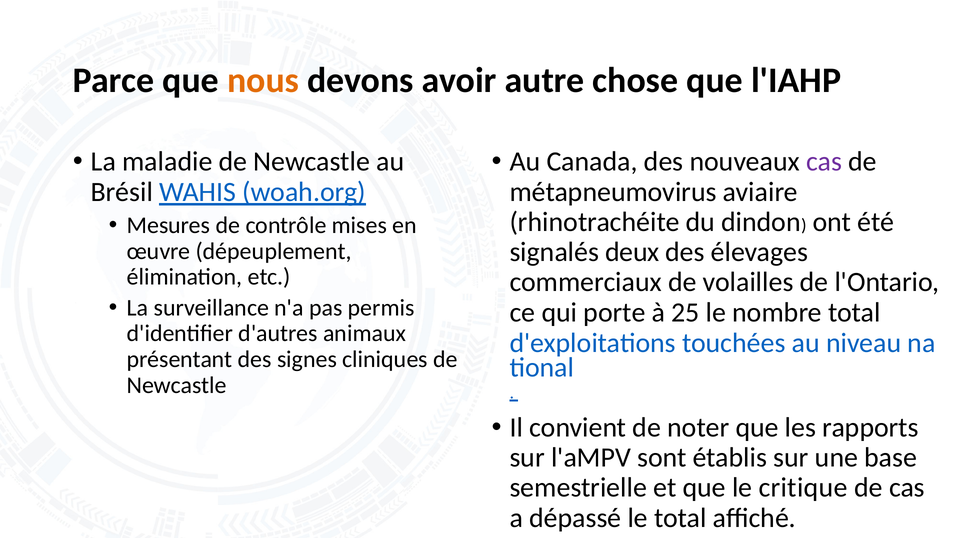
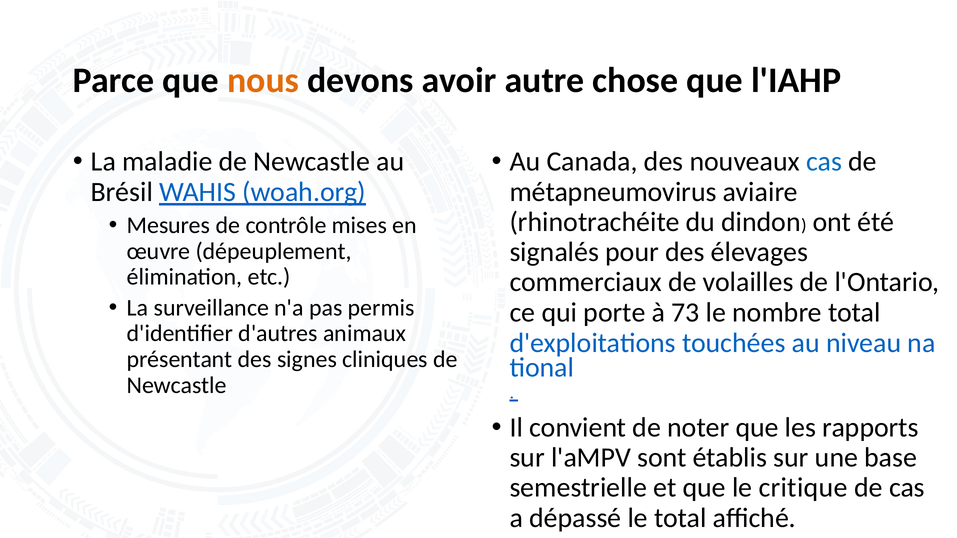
cas colour: purple -> blue (824, 162)
deux: deux -> pour (632, 252)
25: 25 -> 73 (685, 313)
